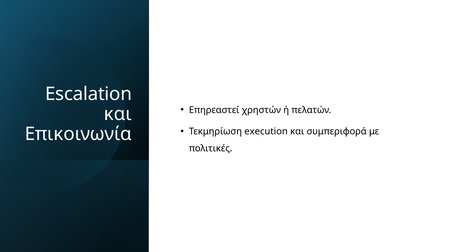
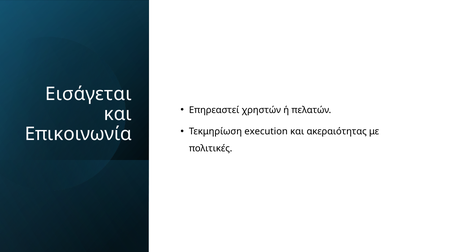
Escalation: Escalation -> Εισάγεται (88, 94)
συμπεριφορά: συμπεριφορά -> ακεραιότητας (337, 132)
